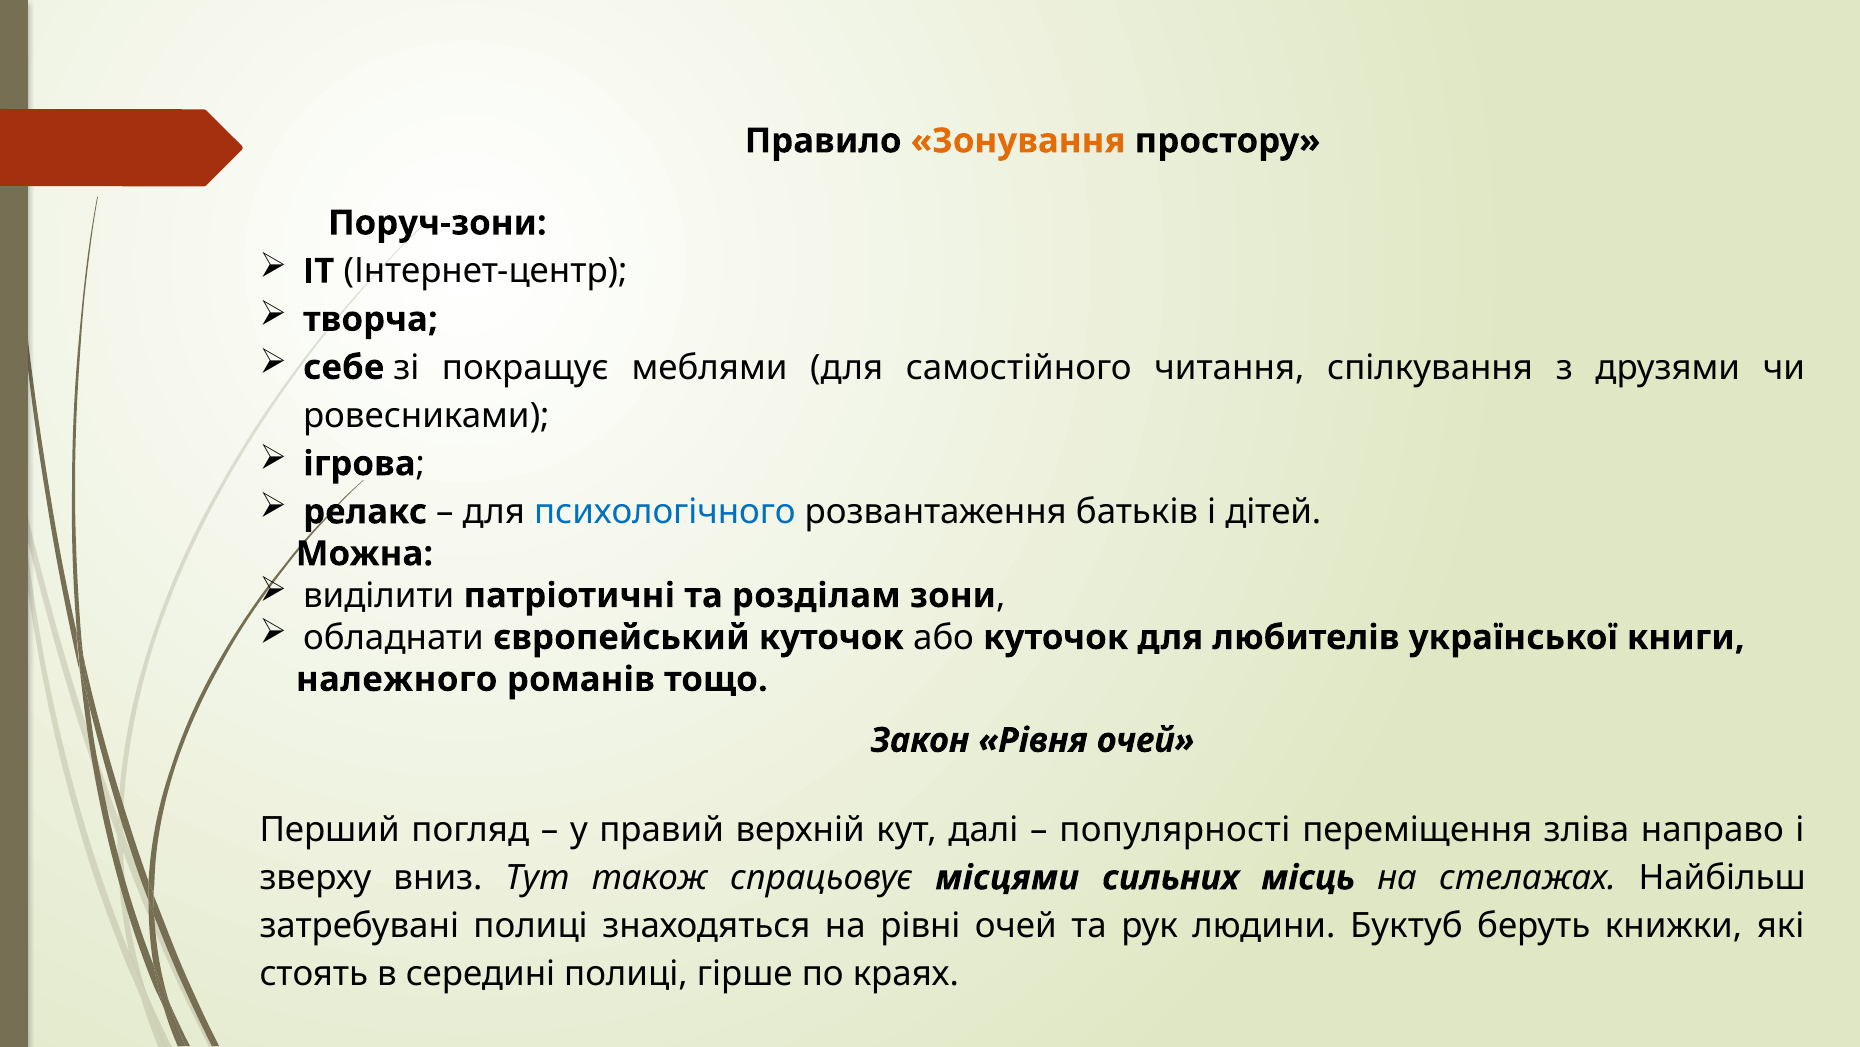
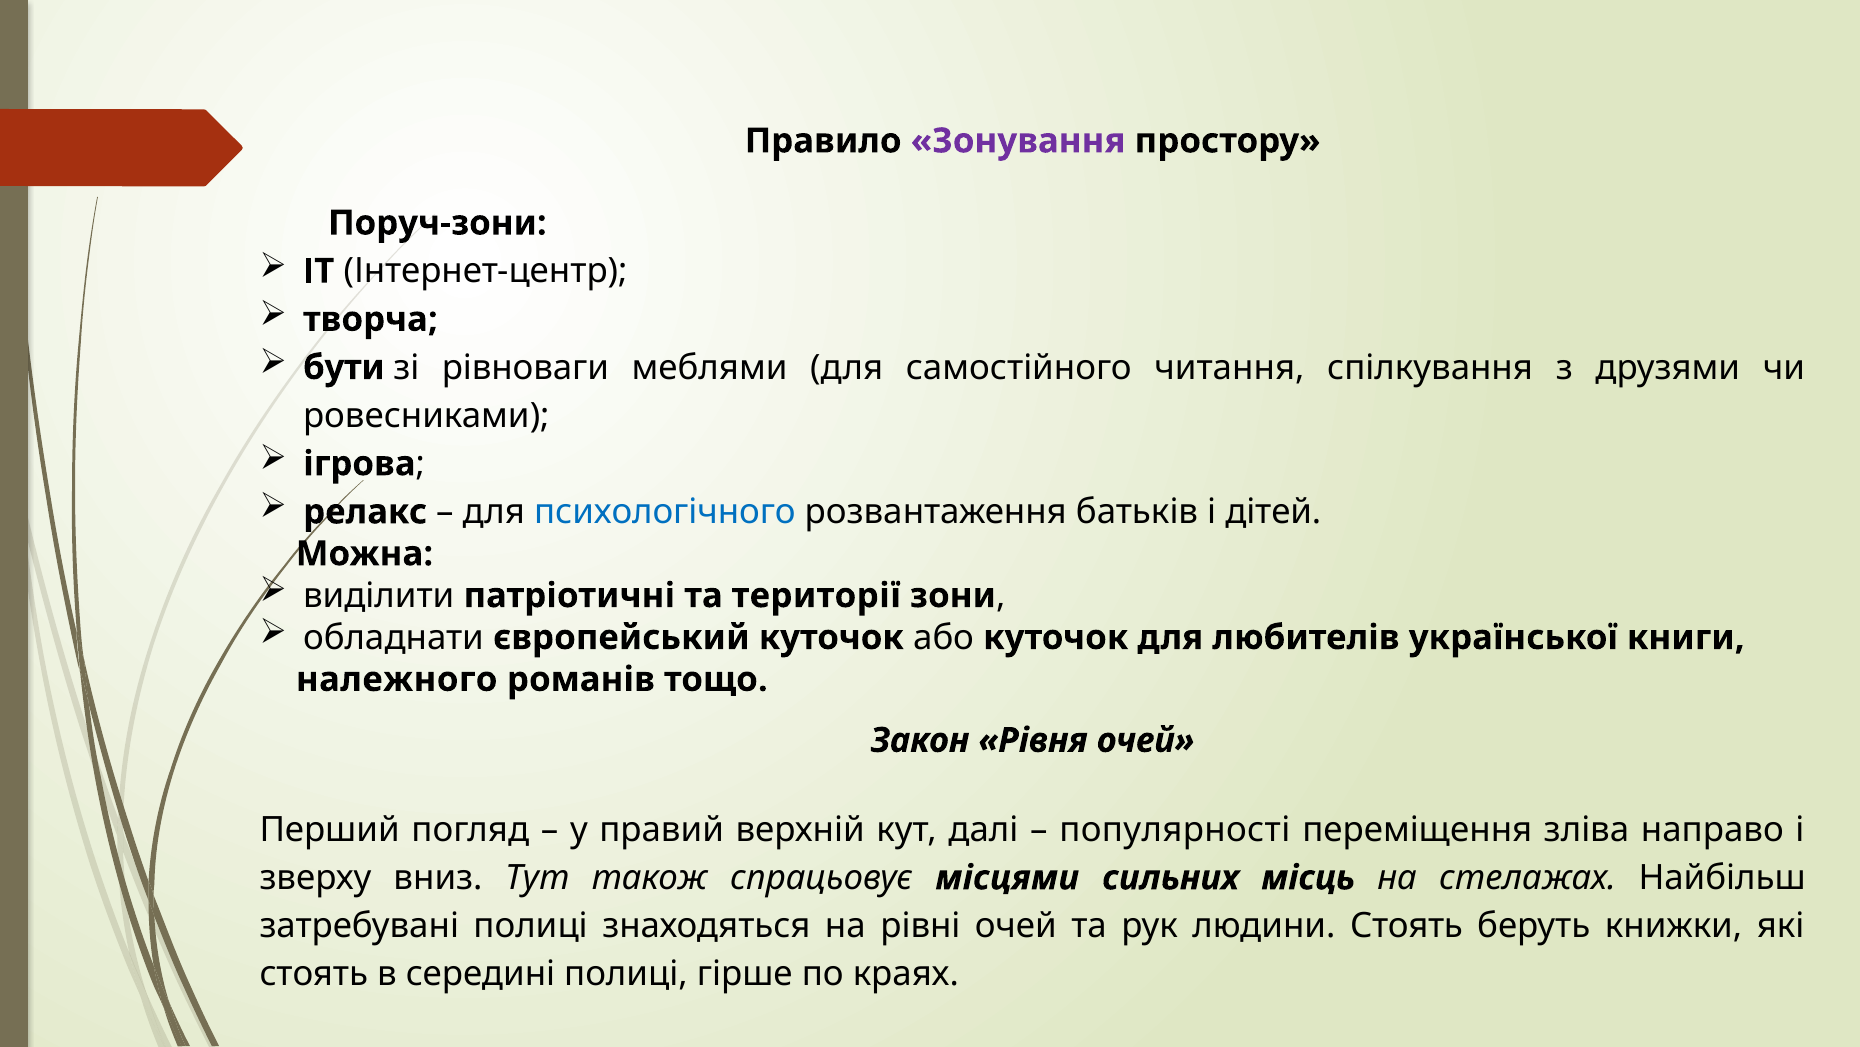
Зонування colour: orange -> purple (1018, 141)
себе: себе -> бути (344, 367)
покращує: покращує -> рівноваги (525, 367)
розділам: розділам -> території (816, 595)
людини Буктуб: Буктуб -> Стоять (1407, 925)
